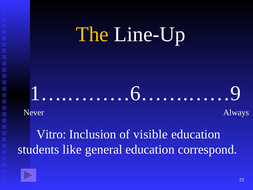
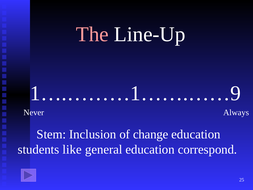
The colour: yellow -> pink (92, 34)
1….………6…….……9: 1….………6…….……9 -> 1….………1…….……9 (135, 93)
Vitro: Vitro -> Stem (51, 134)
visible: visible -> change (151, 134)
